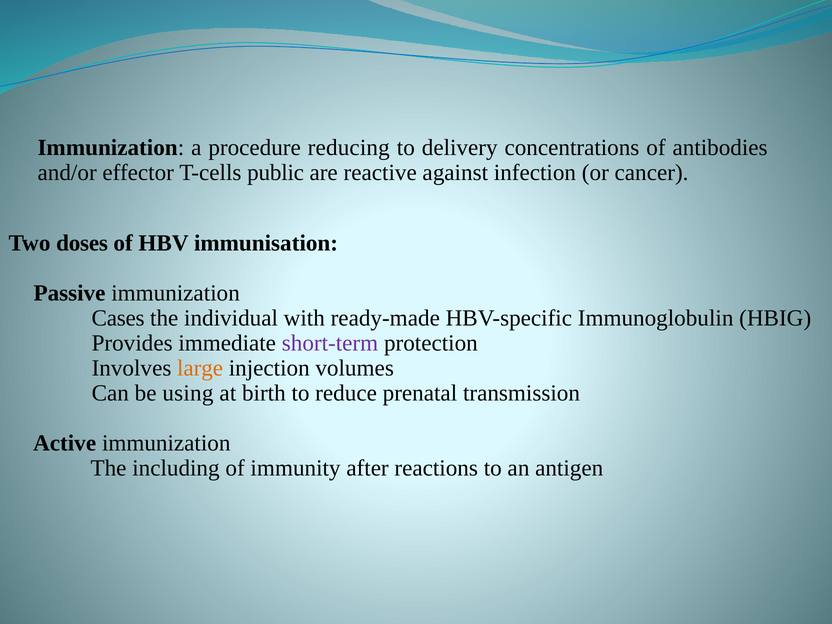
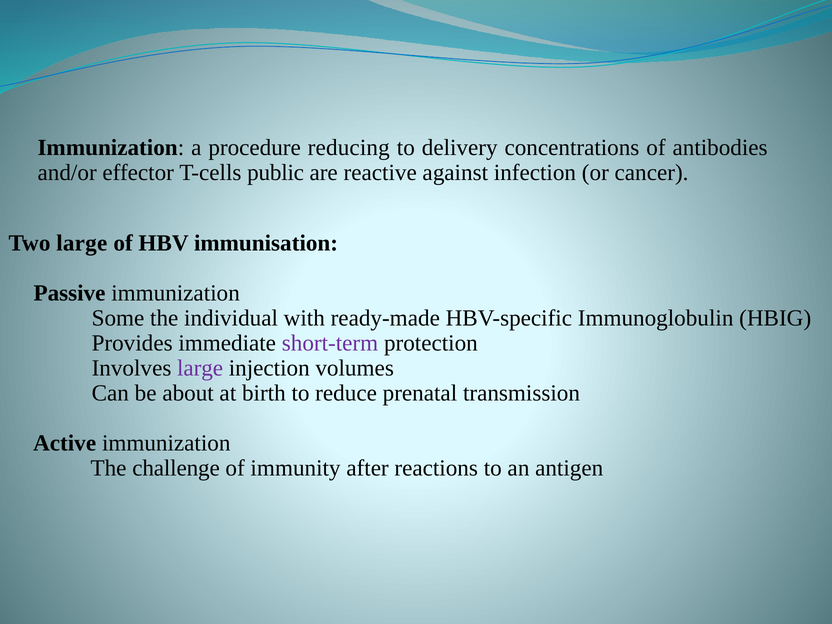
Two doses: doses -> large (82, 243)
Cases: Cases -> Some (118, 318)
large colour: orange -> purple (200, 368)
using: using -> about (188, 393)
including: including -> challenge (176, 468)
